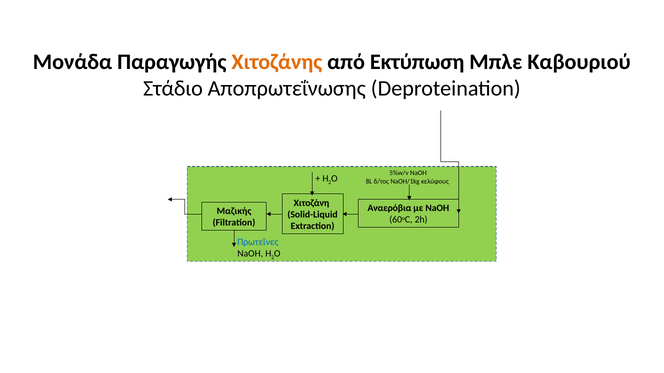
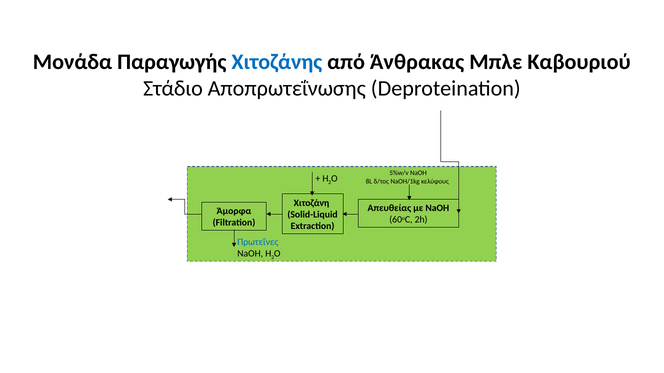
Χιτοζάνης colour: orange -> blue (277, 62)
Εκτύπωση: Εκτύπωση -> Άνθρακας (417, 62)
Αναερόβια: Αναερόβια -> Απευθείας (389, 208)
Μαζικής: Μαζικής -> Άμορφα (234, 211)
